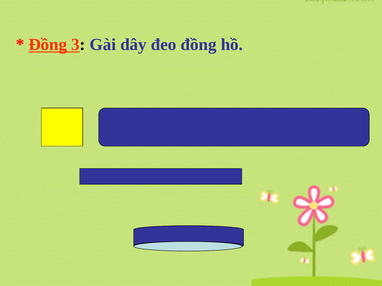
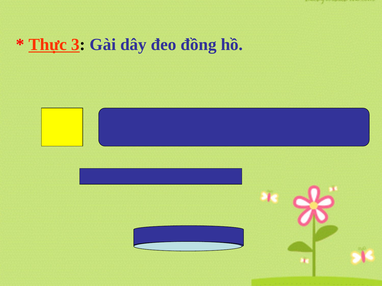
Đồng: Đồng -> Thực (48, 45)
